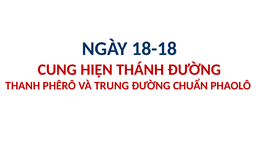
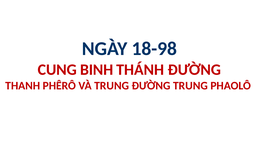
18-18: 18-18 -> 18-98 (154, 49)
HIỆN: HIỆN -> BINH (97, 69)
ĐƯỜNG CHUẨN: CHUẨN -> TRUNG (190, 86)
